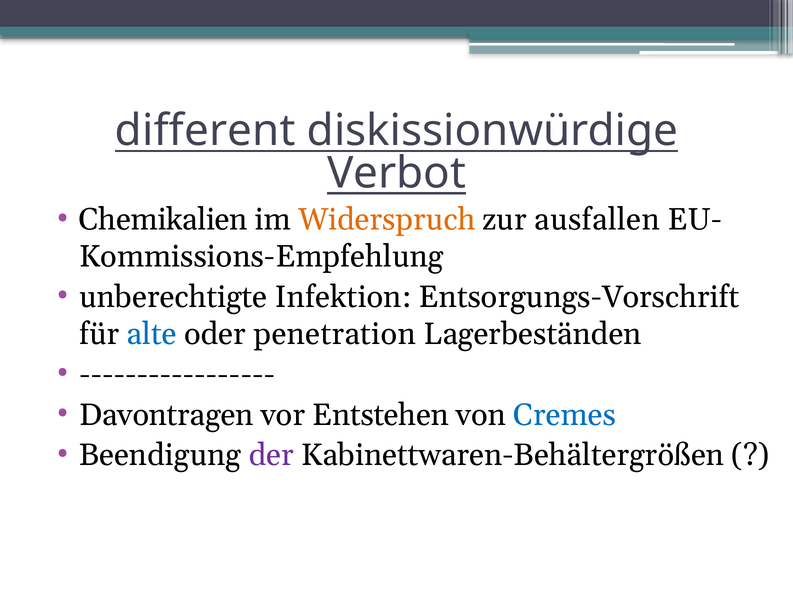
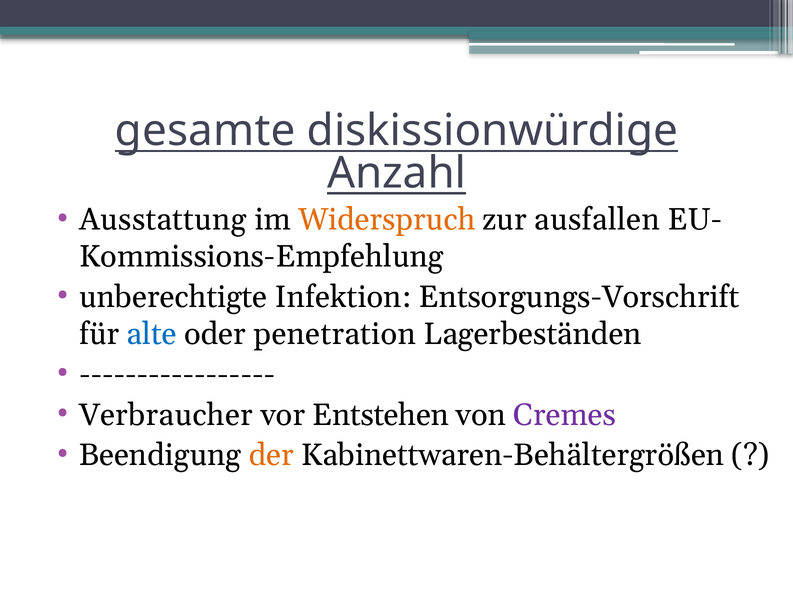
different: different -> gesamte (205, 131)
Verbot: Verbot -> Anzahl (397, 173)
Chemikalien: Chemikalien -> Ausstattung (163, 220)
Davontragen: Davontragen -> Verbraucher (166, 415)
Cremes colour: blue -> purple (565, 415)
der colour: purple -> orange (271, 455)
